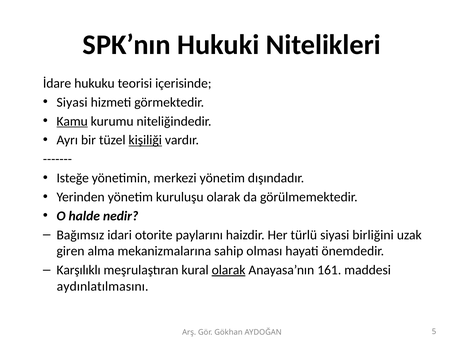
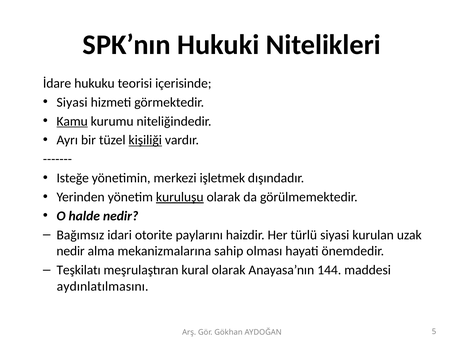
merkezi yönetim: yönetim -> işletmek (222, 178)
kuruluşu underline: none -> present (180, 197)
birliğini: birliğini -> kurulan (373, 235)
giren: giren -> nedir (71, 251)
Karşılıklı: Karşılıklı -> Teşkilatı (79, 270)
olarak underline: present -> none (229, 270)
161: 161 -> 144 (329, 270)
